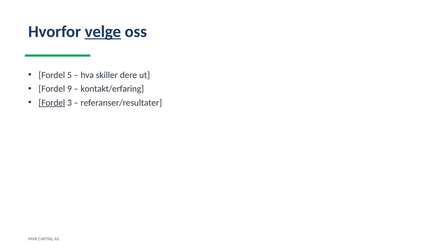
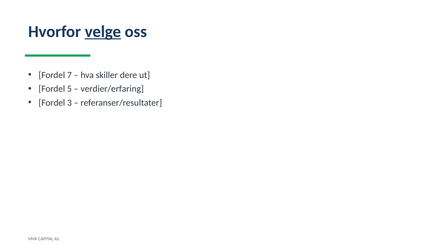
5: 5 -> 7 (69, 75)
9: 9 -> 5 (69, 89)
kontakt/erfaring: kontakt/erfaring -> verdier/erfaring (112, 89)
Fordel underline: present -> none (52, 103)
